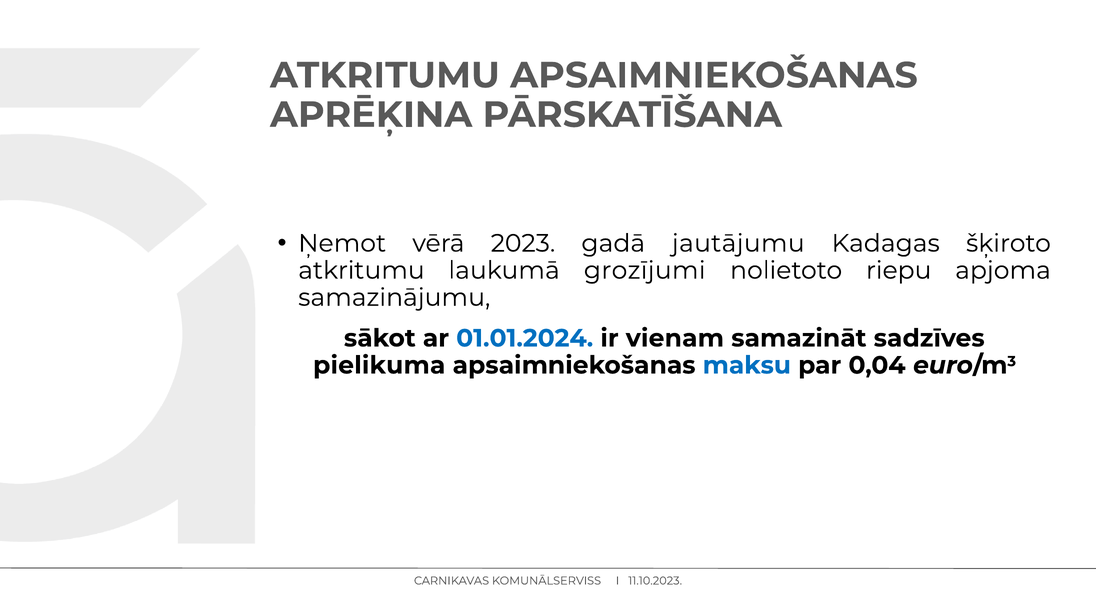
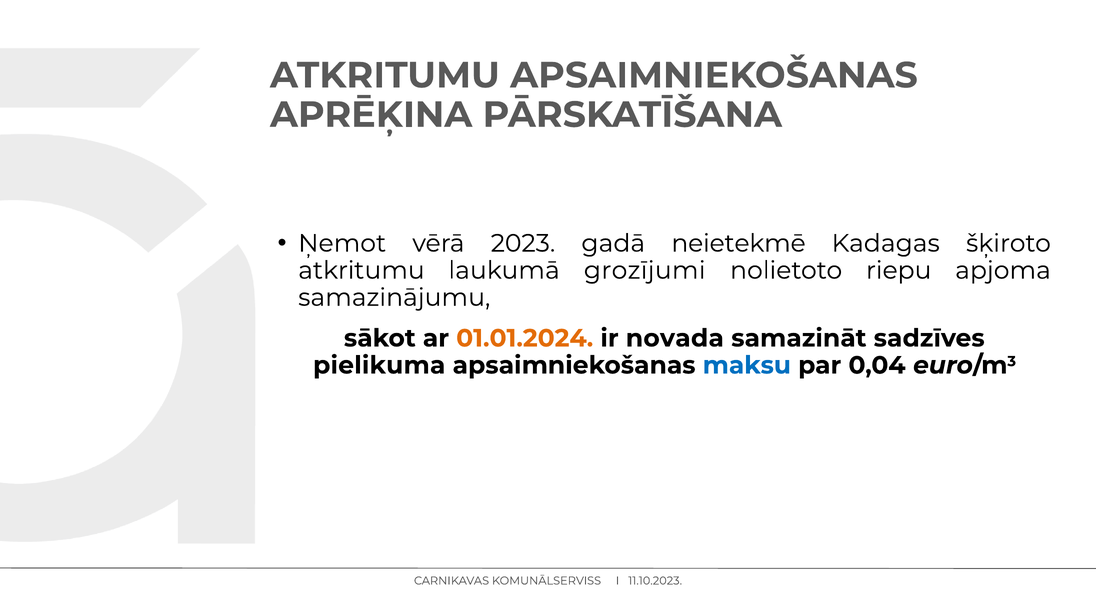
jautājumu: jautājumu -> neietekmē (739, 244)
01.01.2024 colour: blue -> orange (525, 339)
vienam: vienam -> novada (675, 339)
